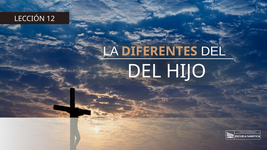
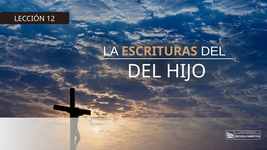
DIFERENTES: DIFERENTES -> ESCRITURAS (159, 51)
